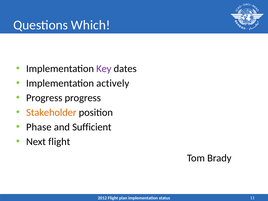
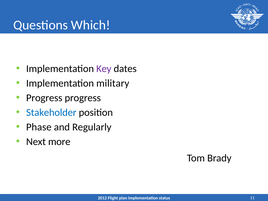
actively: actively -> military (113, 83)
Stakeholder colour: orange -> blue (51, 112)
Sufficient: Sufficient -> Regularly (92, 127)
Next flight: flight -> more (59, 142)
